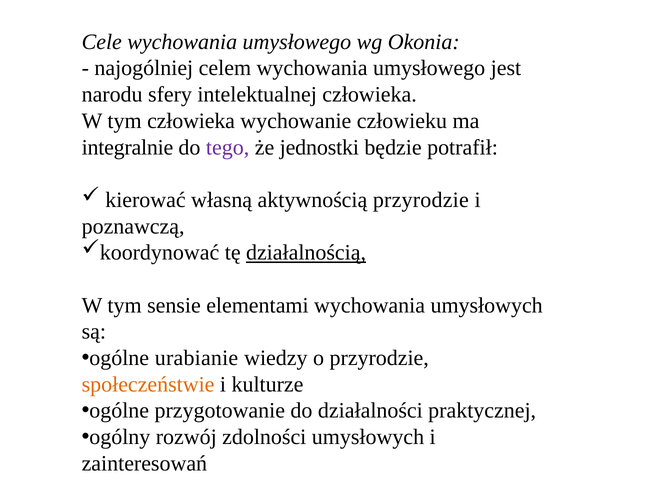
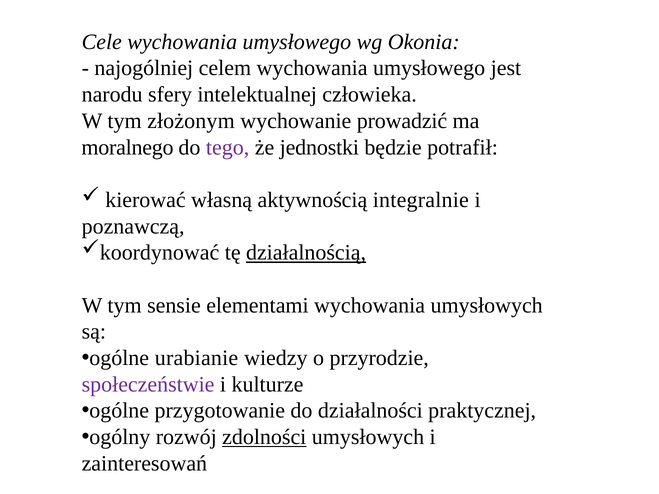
tym człowieka: człowieka -> złożonym (191, 121)
człowieku: człowieku -> prowadzić (402, 121)
integralnie: integralnie -> moralnego (127, 147)
aktywnością przyrodzie: przyrodzie -> integralnie (421, 200)
społeczeństwie colour: orange -> purple (148, 385)
zdolności underline: none -> present (264, 437)
